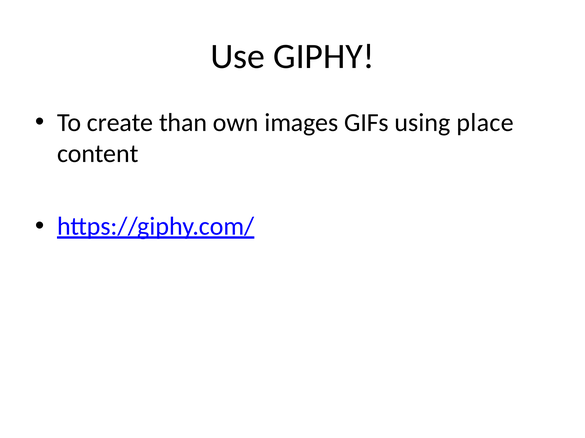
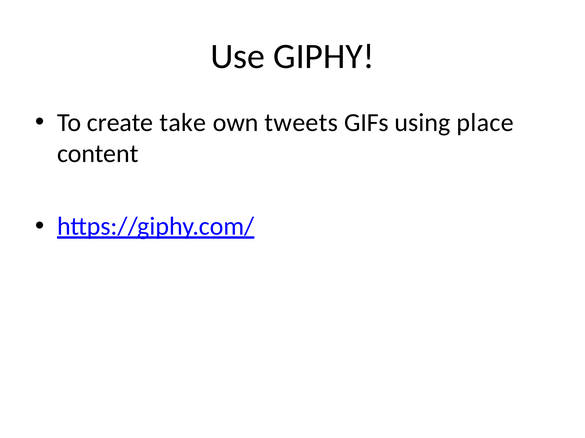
than: than -> take (183, 123)
images: images -> tweets (301, 123)
